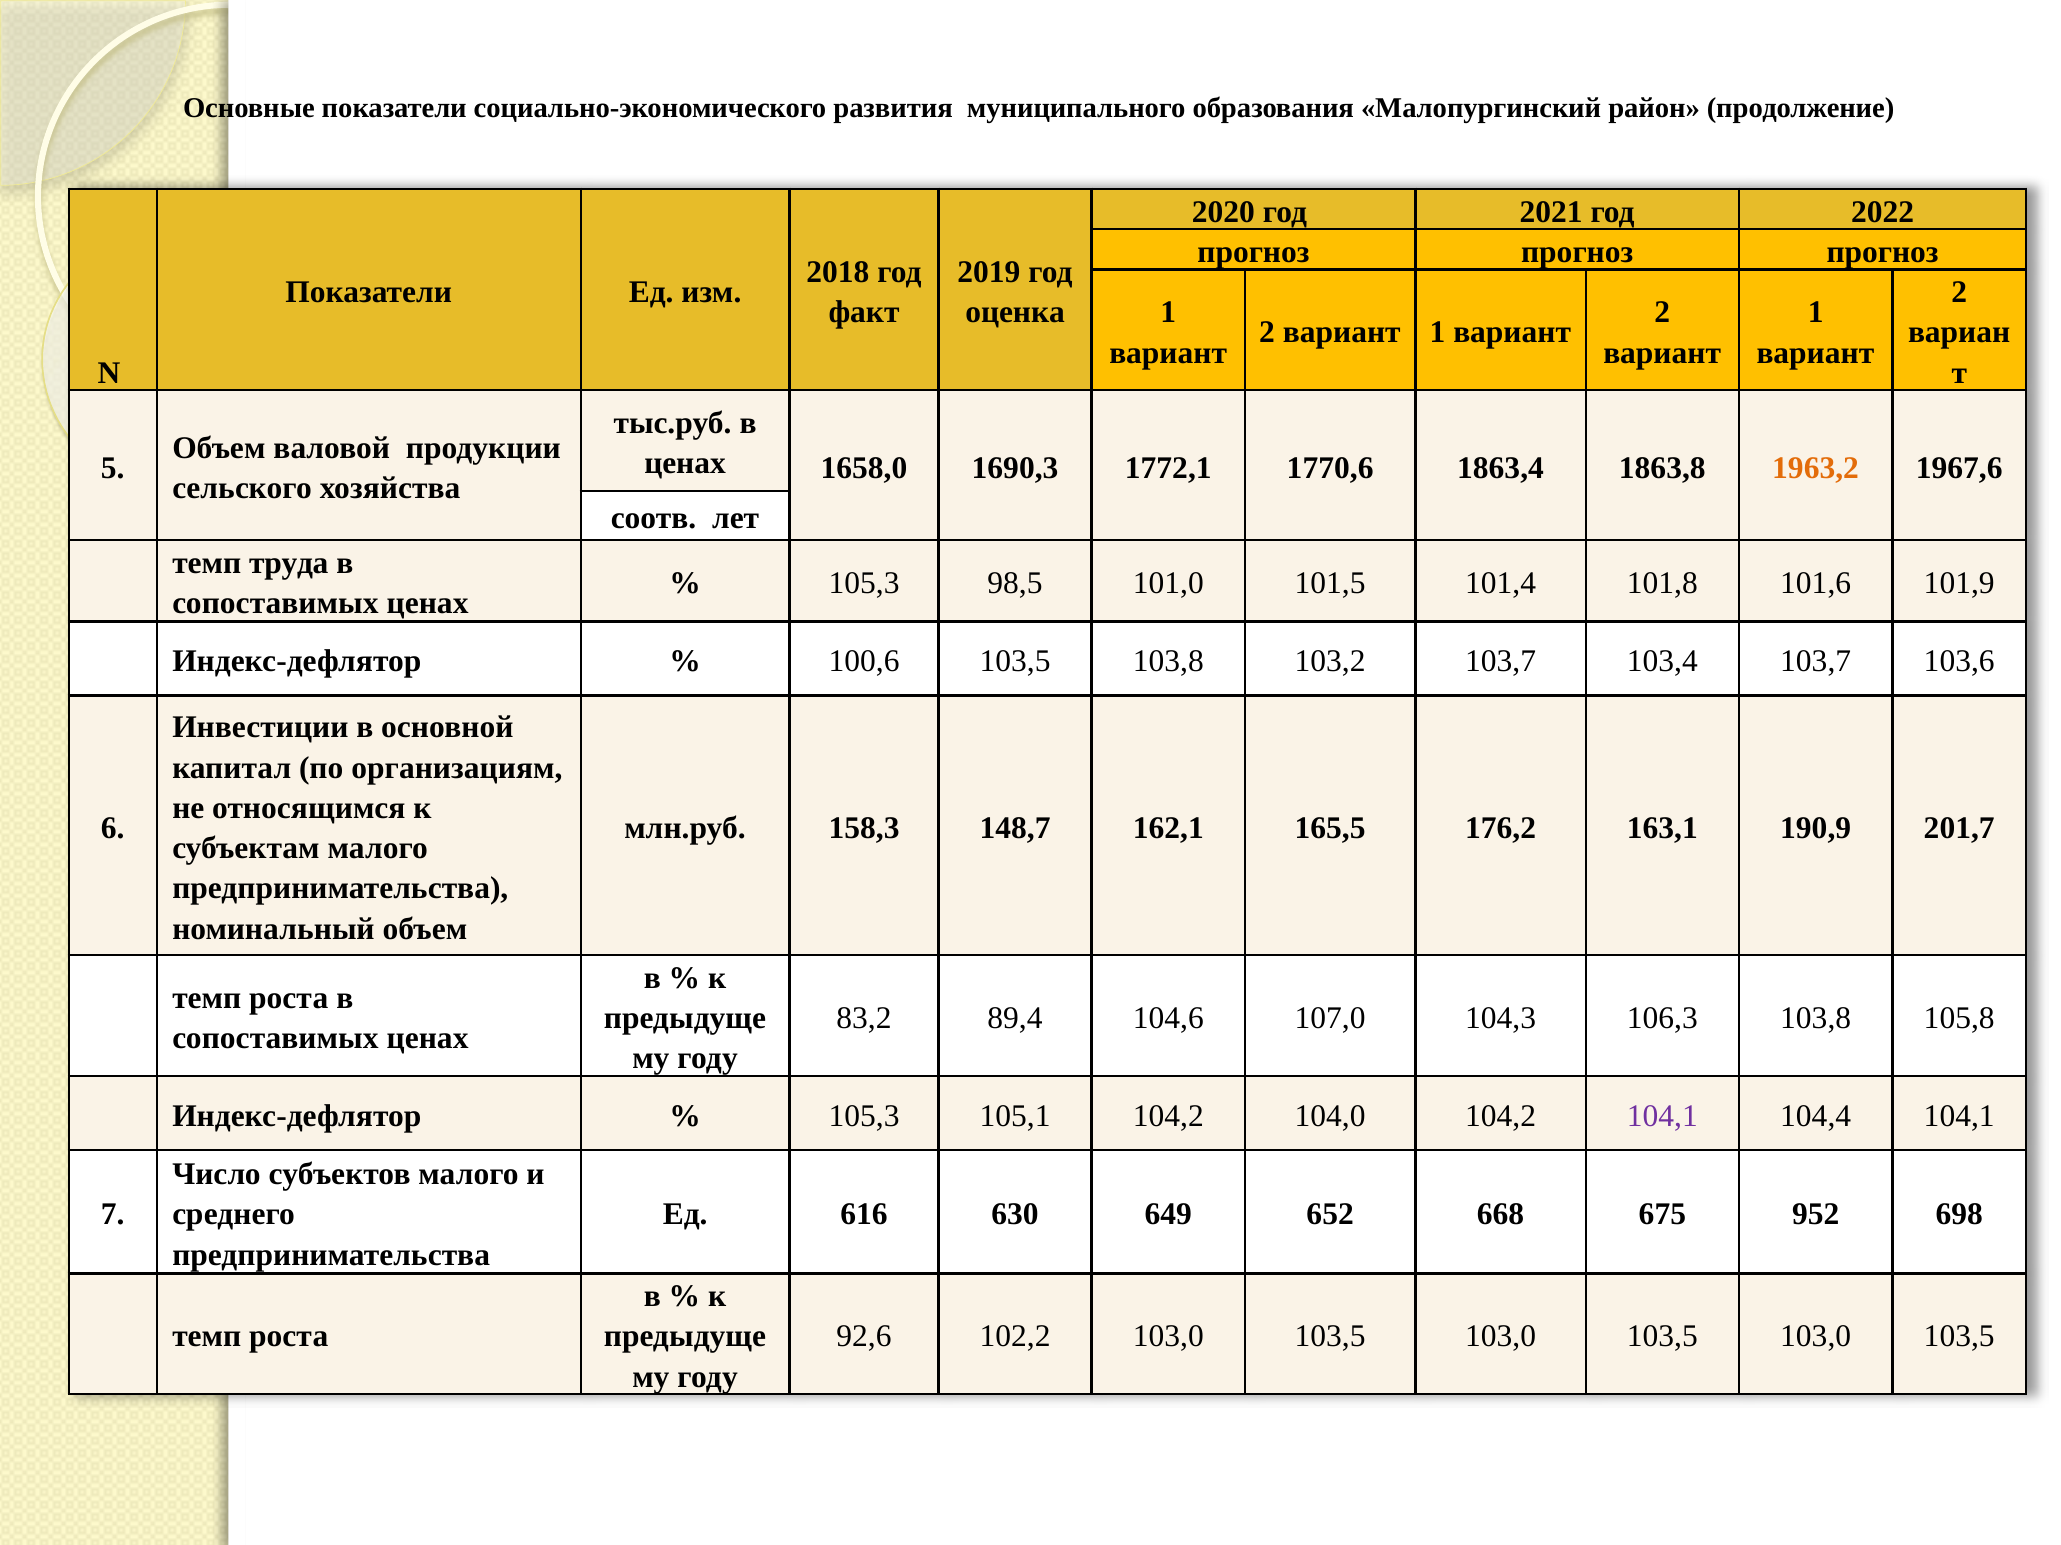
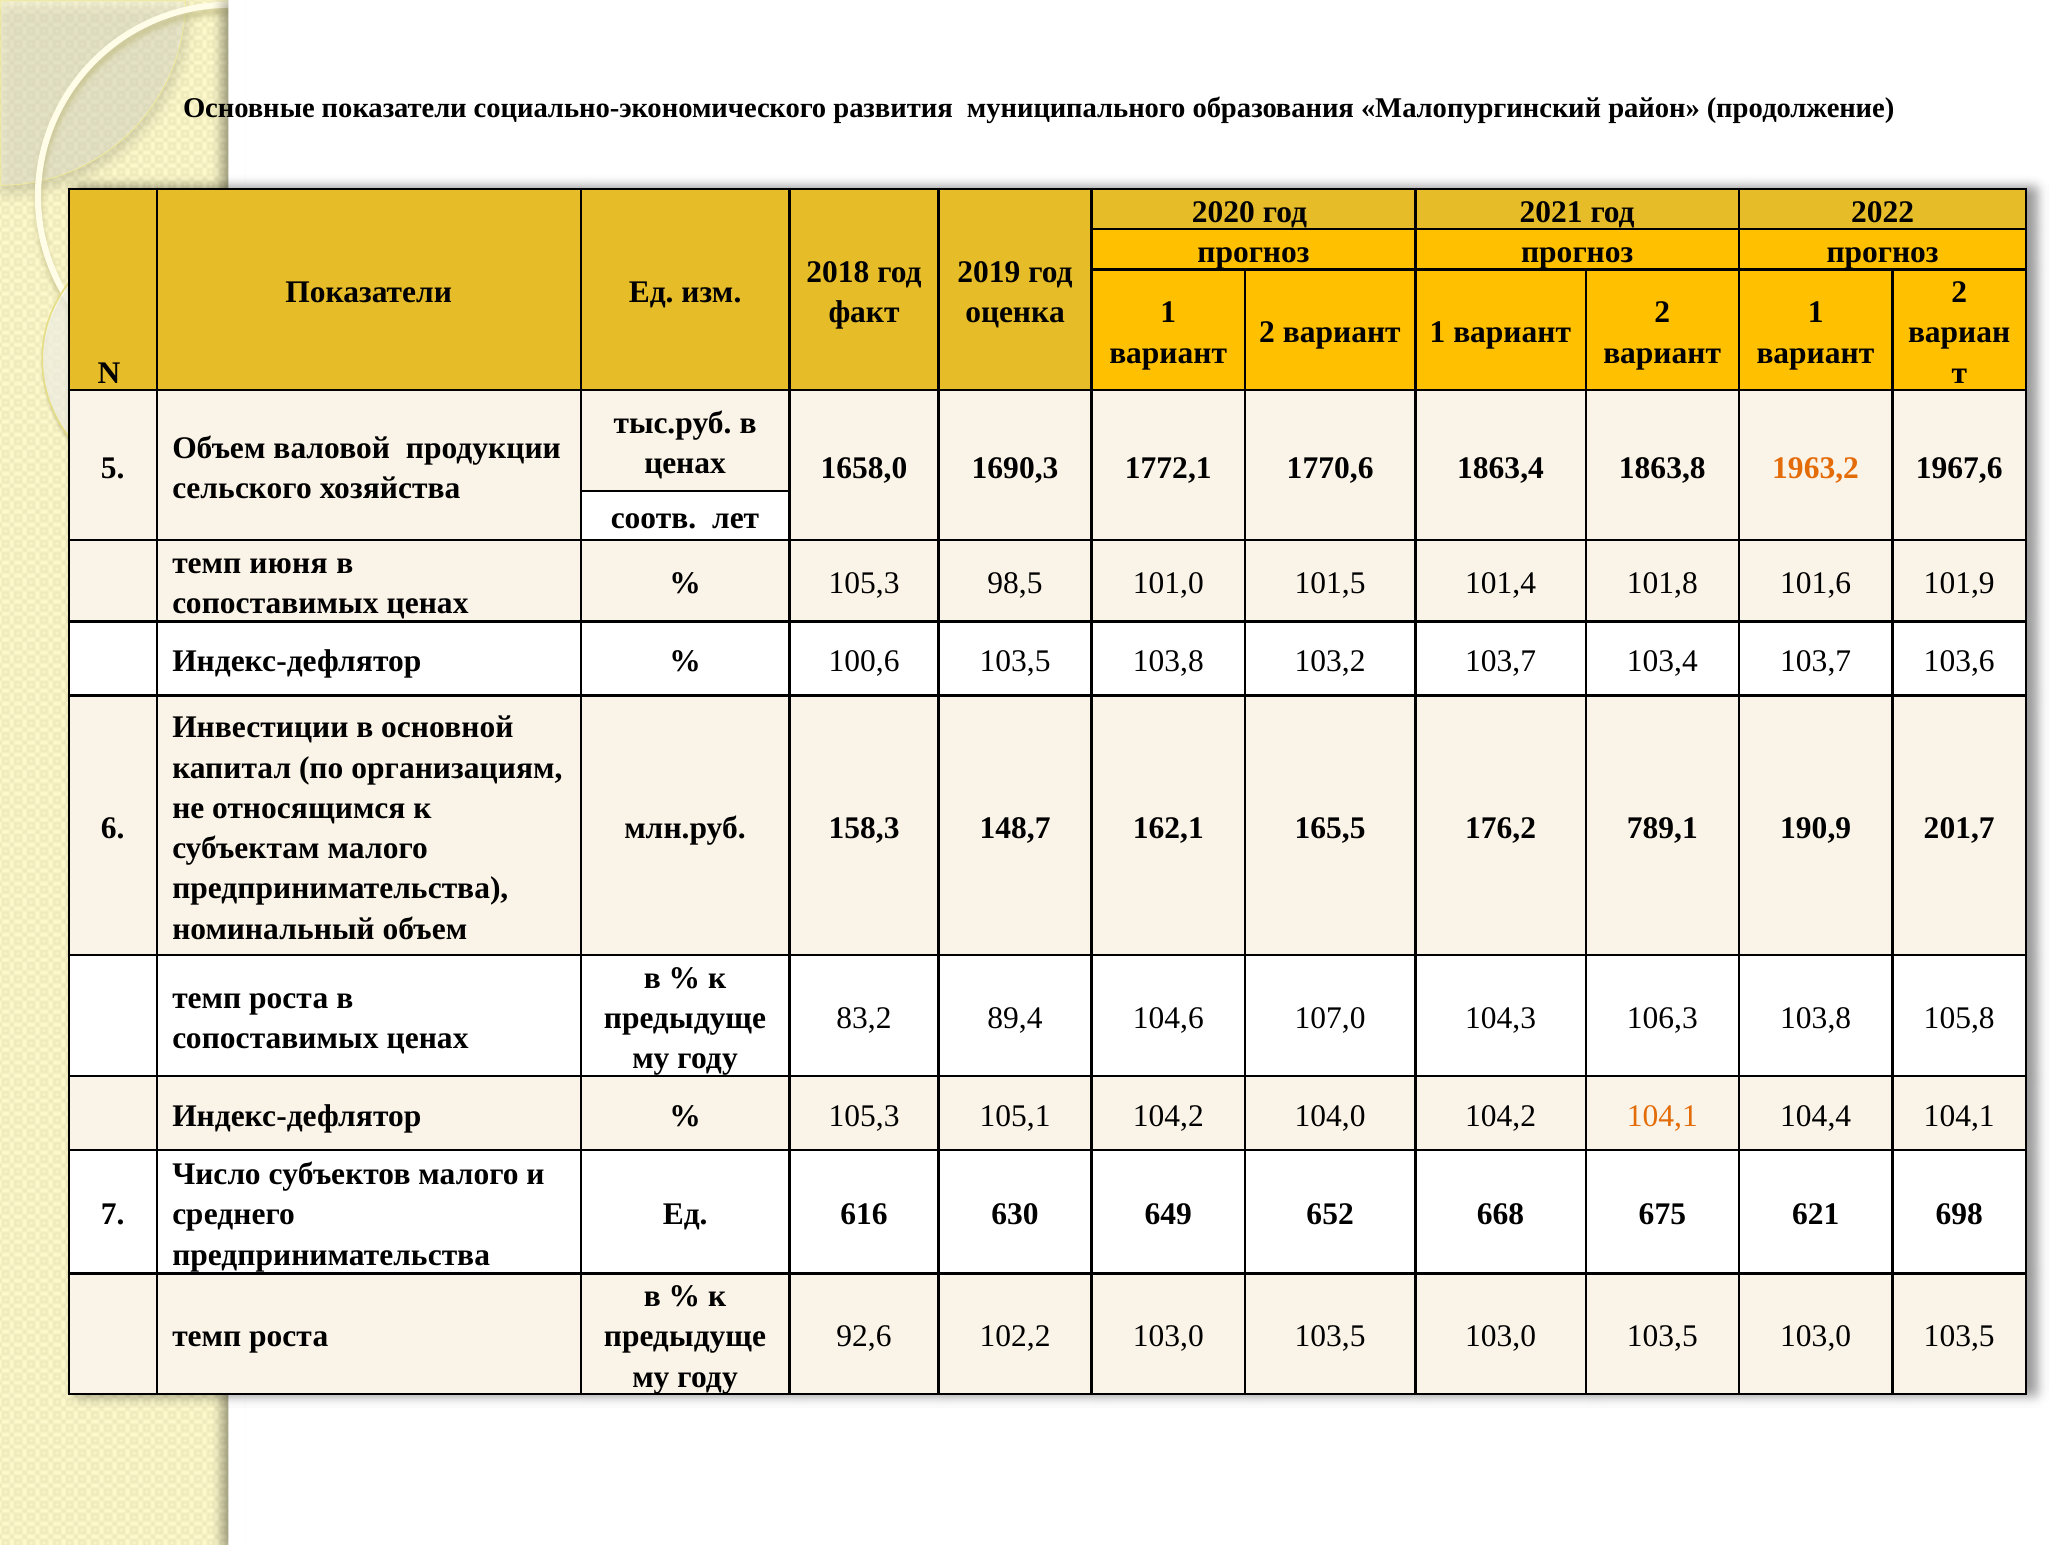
труда: труда -> июня (289, 564)
163,1: 163,1 -> 789,1 (1662, 829)
104,1 colour: purple -> orange (1662, 1116)
952: 952 -> 621 (1816, 1215)
